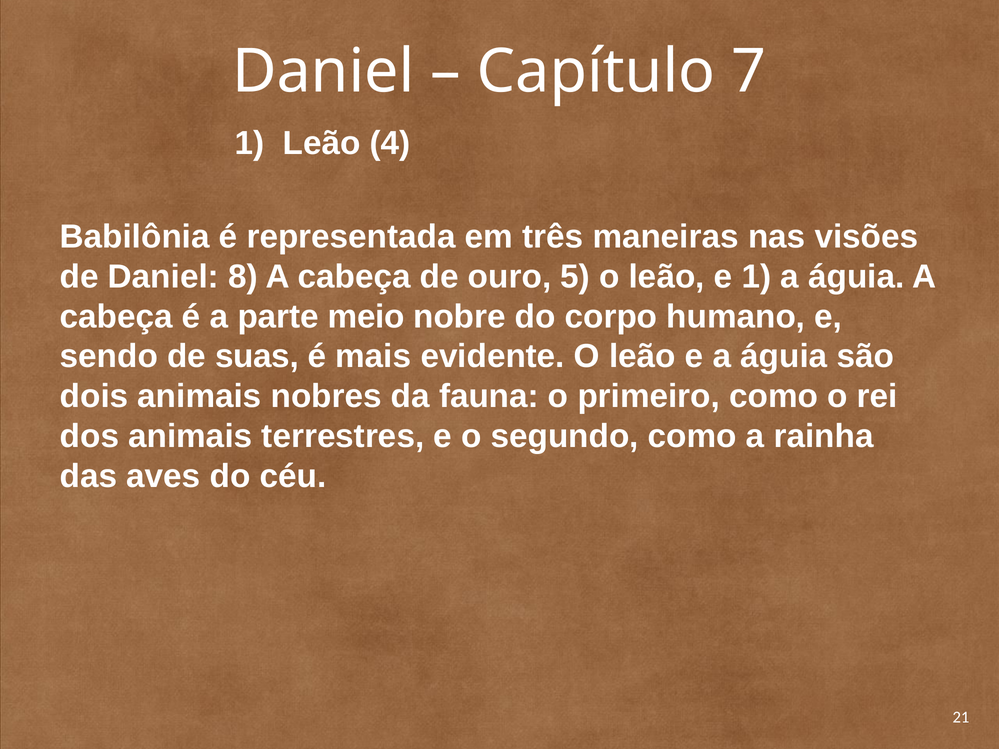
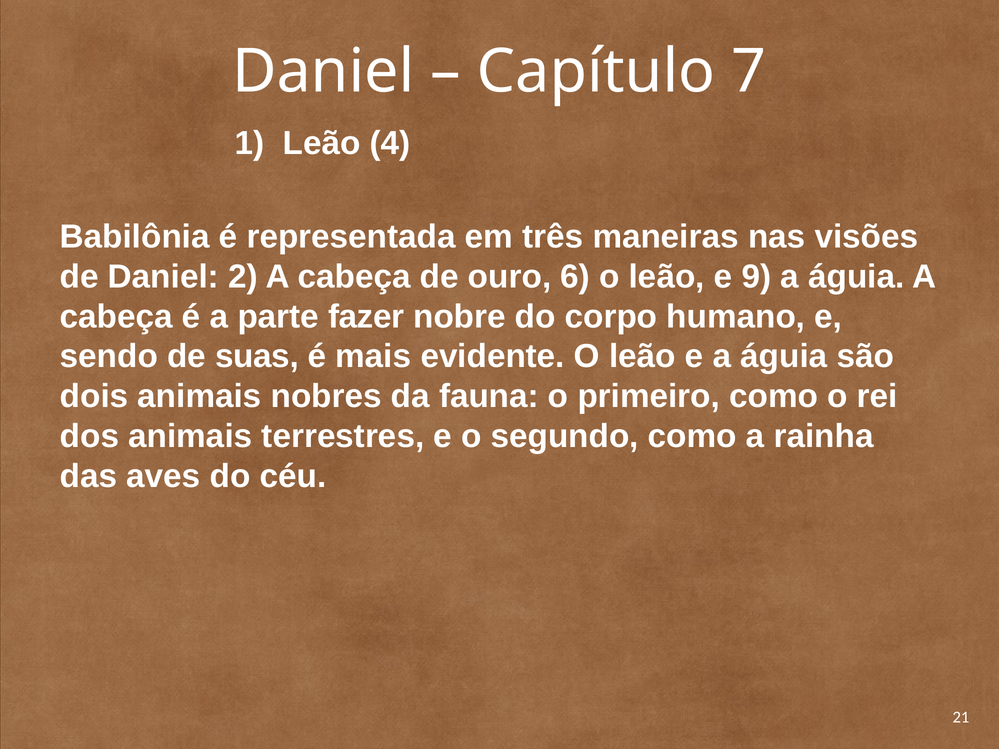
8: 8 -> 2 (243, 277)
5: 5 -> 6 (575, 277)
e 1: 1 -> 9 (756, 277)
meio: meio -> fazer (366, 317)
